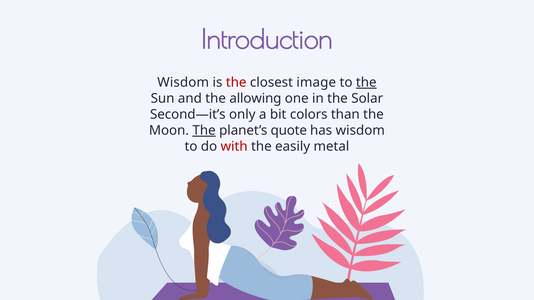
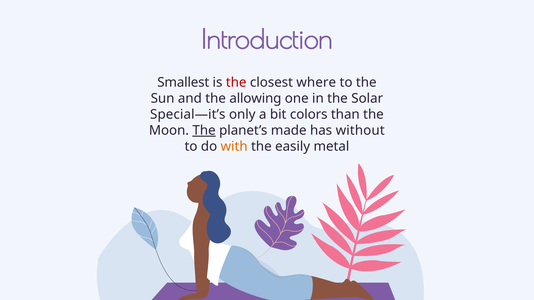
Wisdom: Wisdom -> Smallest (183, 83)
image: image -> where (316, 83)
the underline: present -> none (366, 83)
Second—it’s: Second—it’s -> Special—it’s (188, 115)
quote: quote -> made (289, 131)
has wisdom: wisdom -> without (360, 131)
with colour: red -> orange (234, 147)
